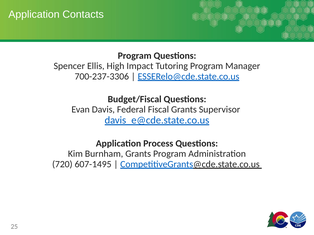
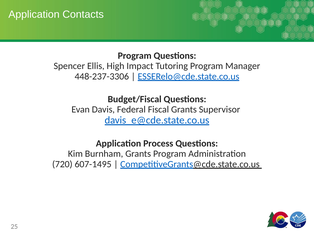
700-237-3306: 700-237-3306 -> 448-237-3306 (102, 77)
